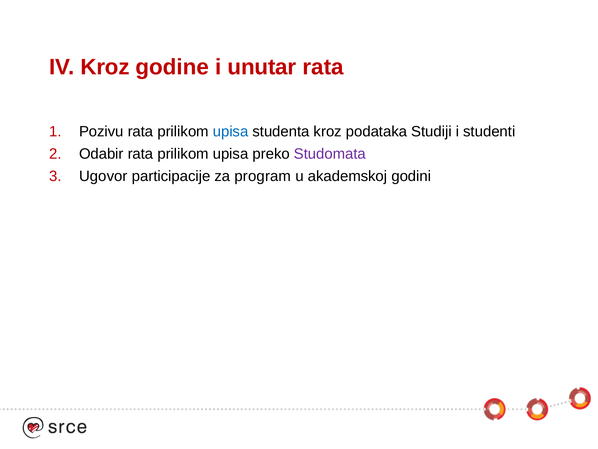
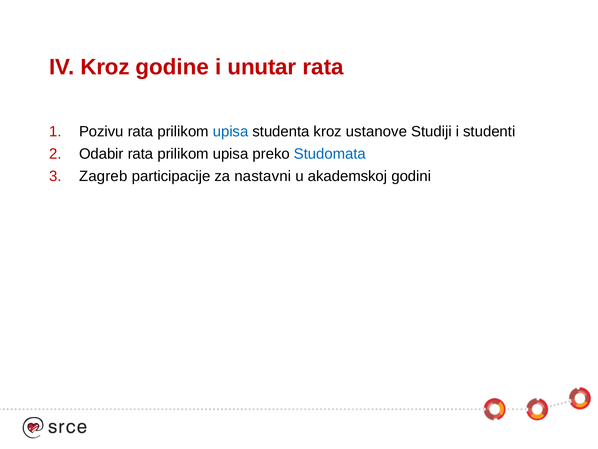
podataka: podataka -> ustanove (376, 131)
Studomata colour: purple -> blue (330, 154)
Ugovor: Ugovor -> Zagreb (103, 176)
program: program -> nastavni (263, 176)
